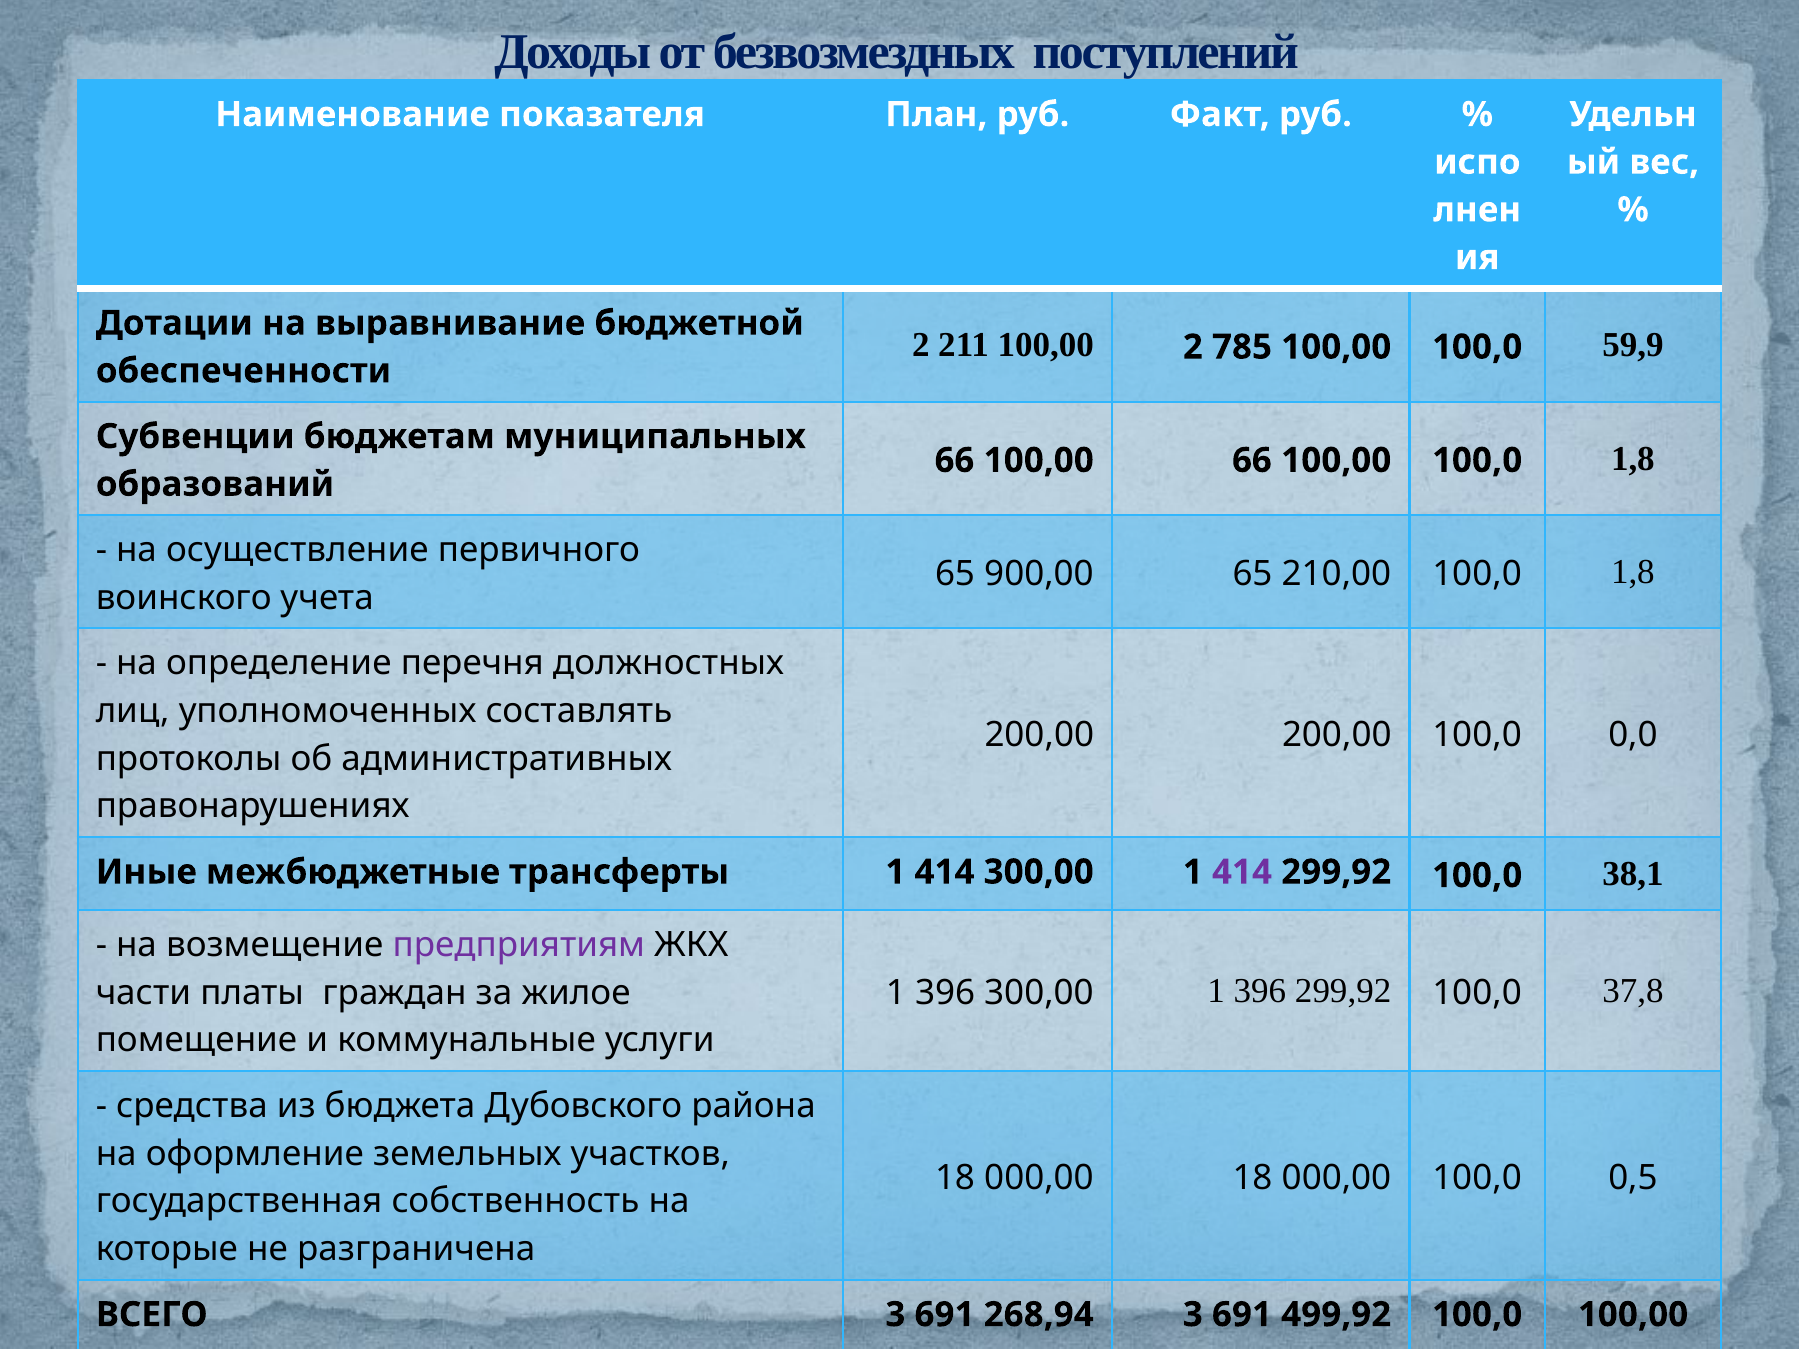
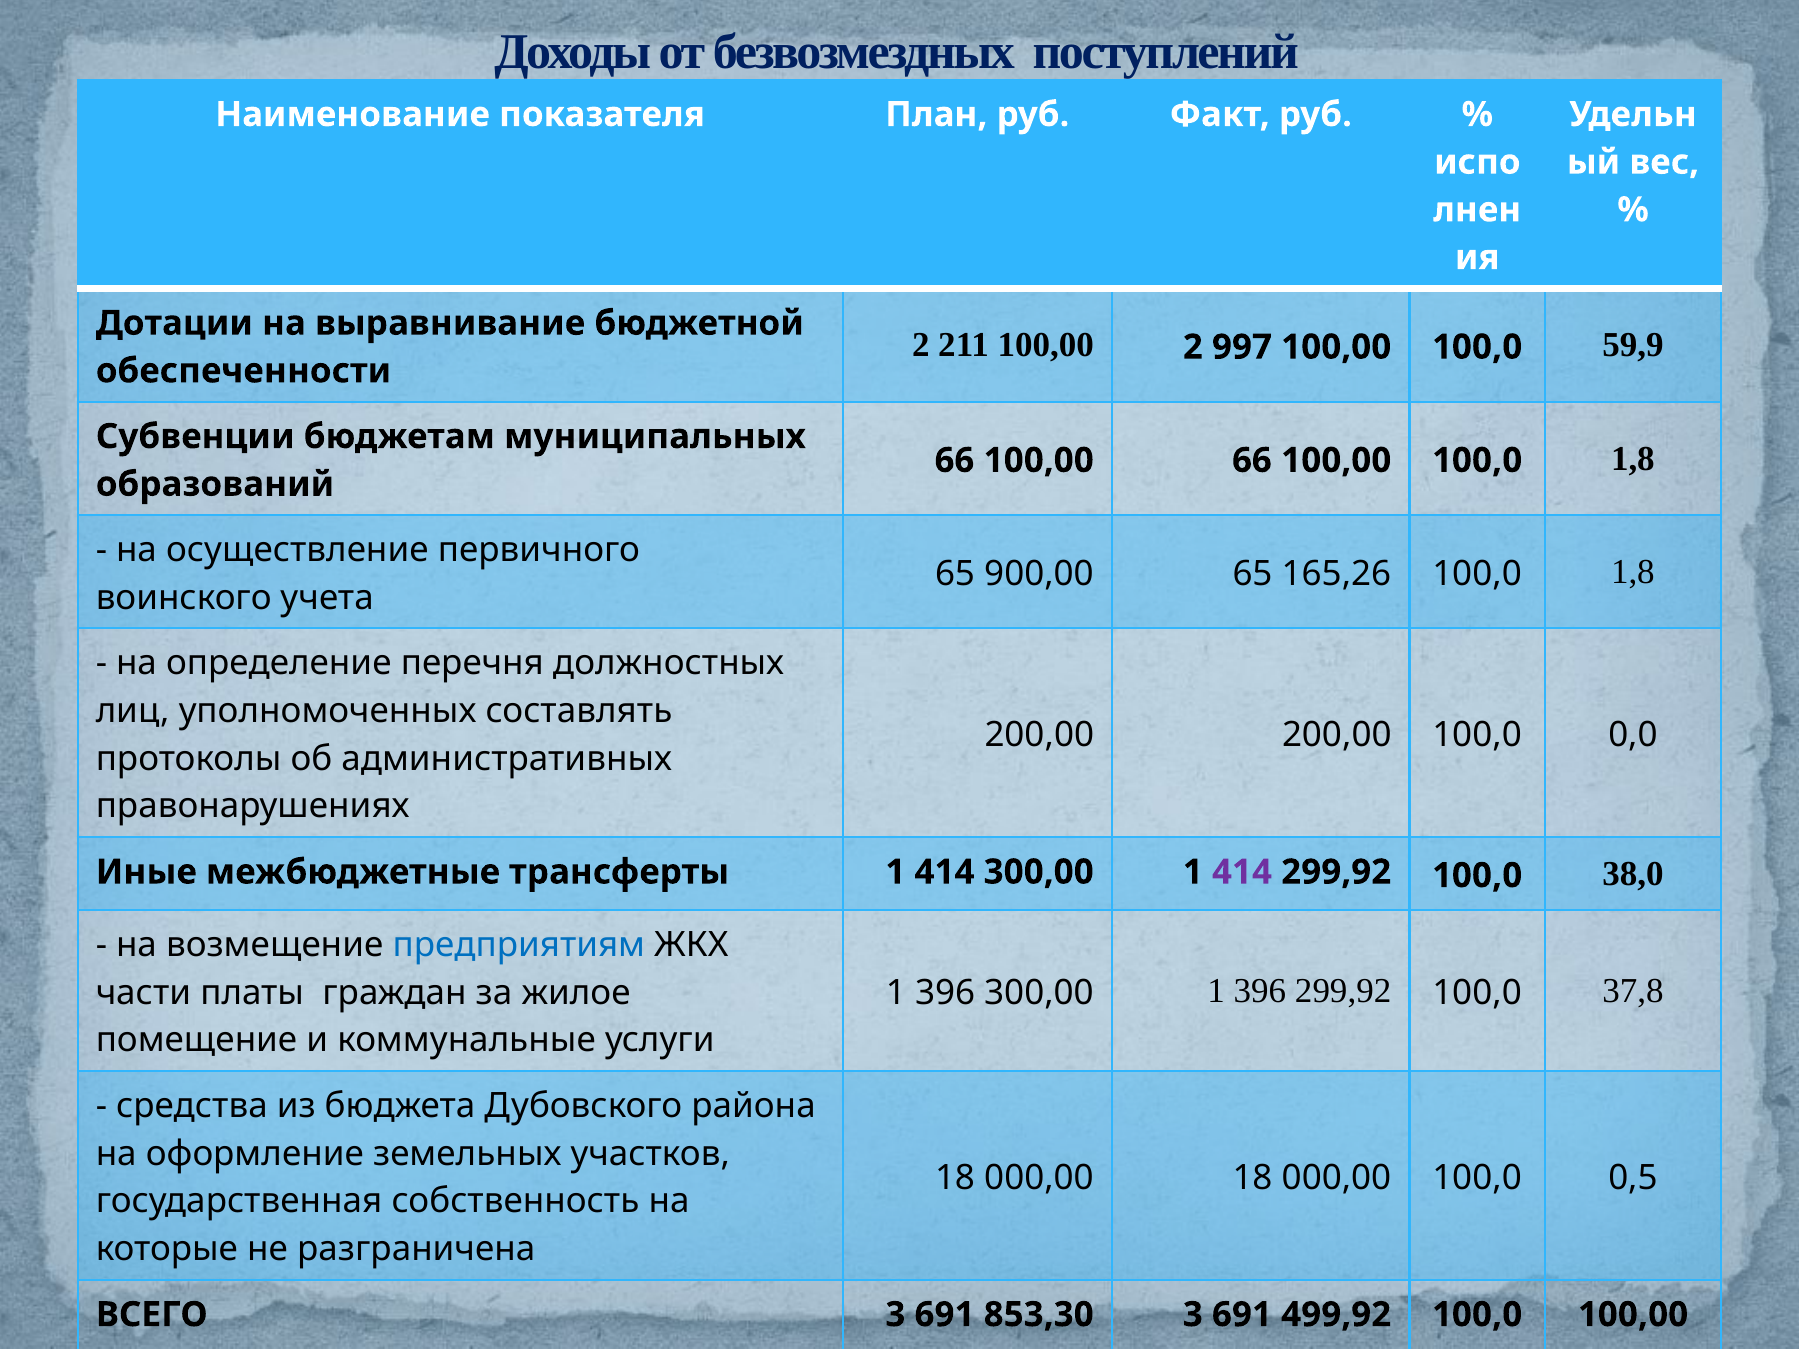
785: 785 -> 997 (1242, 347)
210,00: 210,00 -> 165,26 (1336, 574)
38,1: 38,1 -> 38,0 (1633, 874)
предприятиям colour: purple -> blue (519, 945)
268,94: 268,94 -> 853,30 (1039, 1315)
